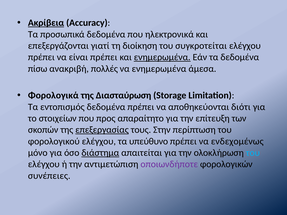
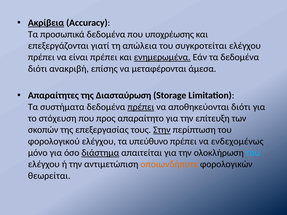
ηλεκτρονικά: ηλεκτρονικά -> υποχρέωσης (169, 34)
διοίκηση: διοίκηση -> απώλεια (140, 46)
πίσω: πίσω -> διότι (38, 69)
πολλές: πολλές -> επίσης (104, 69)
να ενημερωμένα: ενημερωμένα -> μεταφέρονται (159, 69)
Φορολογικά: Φορολογικά -> Απαραίτητες (53, 96)
εντοπισμός: εντοπισμός -> συστήματα (62, 107)
πρέπει underline: none -> present (141, 107)
στοιχείων: στοιχείων -> στόχευση (58, 118)
επεξεργασίας underline: present -> none (102, 130)
Στην underline: none -> present (162, 130)
οποιωνδήποτε colour: purple -> orange (169, 164)
συνέπειες: συνέπειες -> θεωρείται (49, 176)
